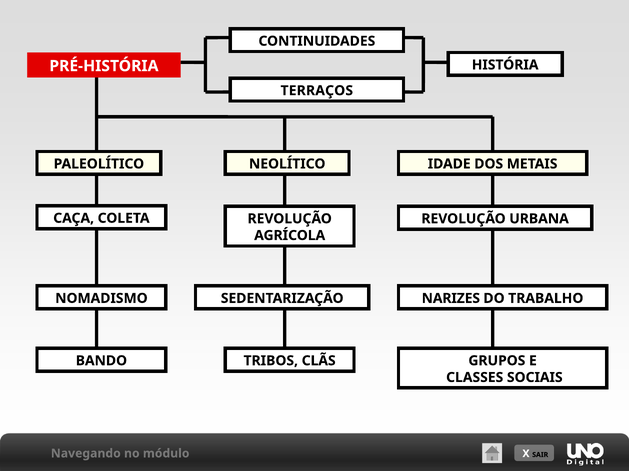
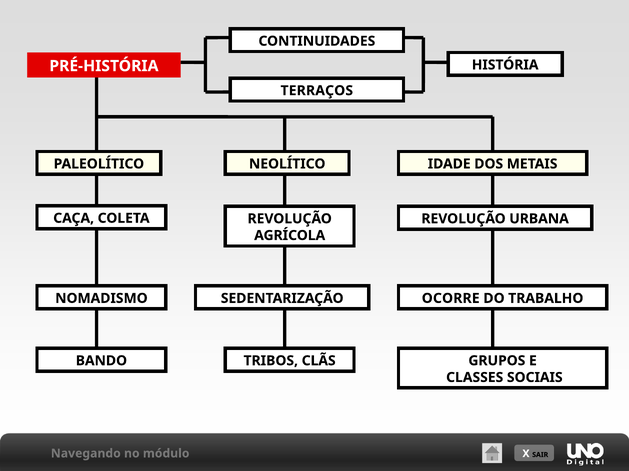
NARIZES: NARIZES -> OCORRE (451, 299)
